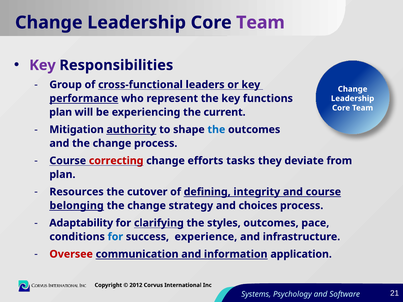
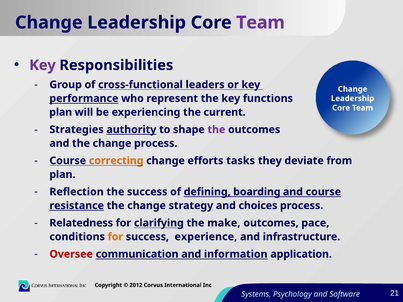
Mitigation: Mitigation -> Strategies (77, 130)
the colour: blue -> purple (216, 130)
correcting colour: red -> orange (116, 161)
Resources: Resources -> Reflection (77, 192)
the cutover: cutover -> success (147, 192)
integrity: integrity -> boarding (257, 192)
belonging: belonging -> resistance (77, 206)
Adaptability: Adaptability -> Relatedness (81, 223)
styles: styles -> make (224, 223)
for colour: blue -> orange (115, 237)
